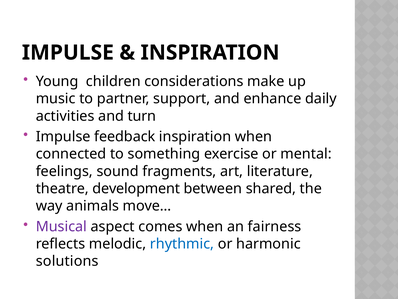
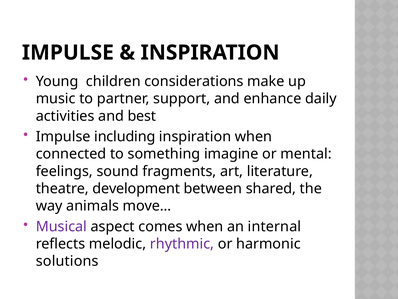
turn: turn -> best (142, 116)
feedback: feedback -> including (125, 136)
exercise: exercise -> imagine (231, 154)
fairness: fairness -> internal (274, 226)
rhythmic colour: blue -> purple (182, 243)
